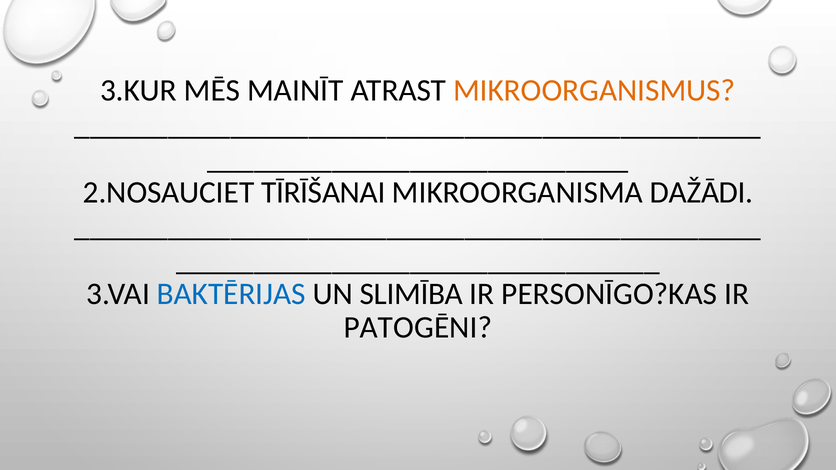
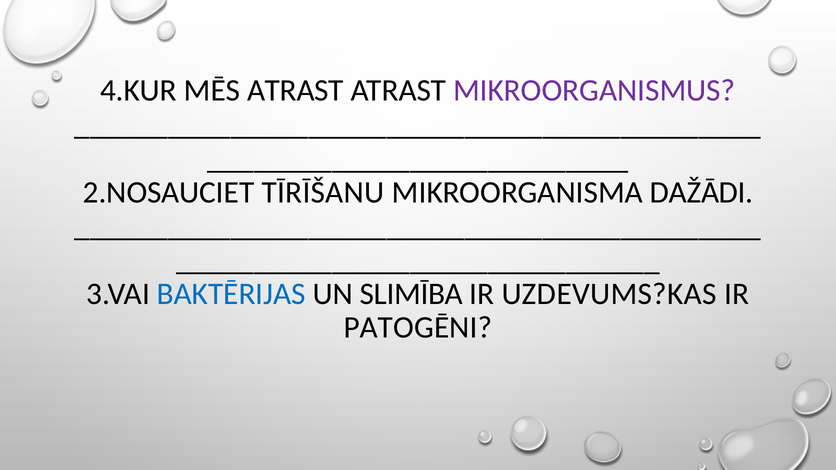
3.KUR: 3.KUR -> 4.KUR (139, 91)
MĒS MAINĪT: MAINĪT -> ATRAST (295, 91)
MIKROORGANISMUS colour: orange -> purple (594, 91)
TĪRĪŠANAI: TĪRĪŠANAI -> TĪRĪŠANU (323, 192)
PERSONĪGO?KAS: PERSONĪGO?KAS -> UZDEVUMS?KAS (609, 294)
